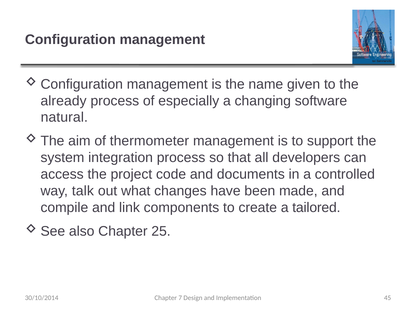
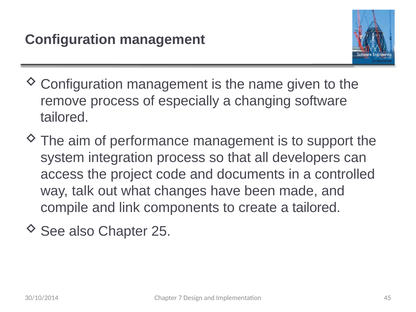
already: already -> remove (64, 101)
natural: natural -> tailored (64, 117)
thermometer: thermometer -> performance (149, 141)
